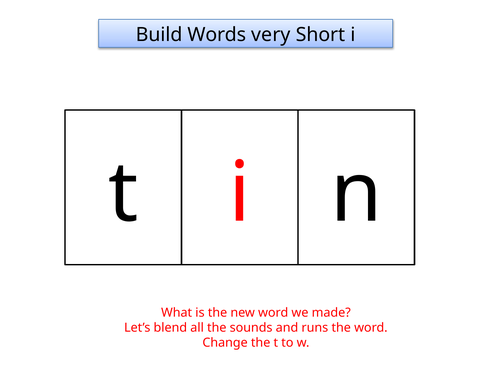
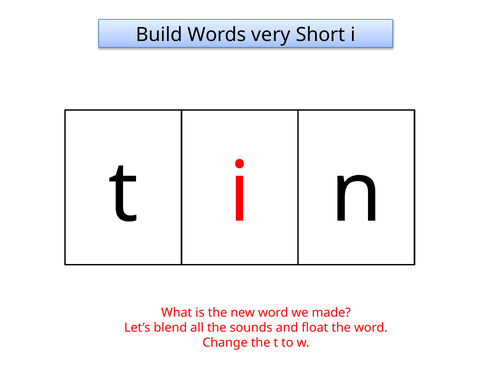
runs: runs -> float (315, 327)
